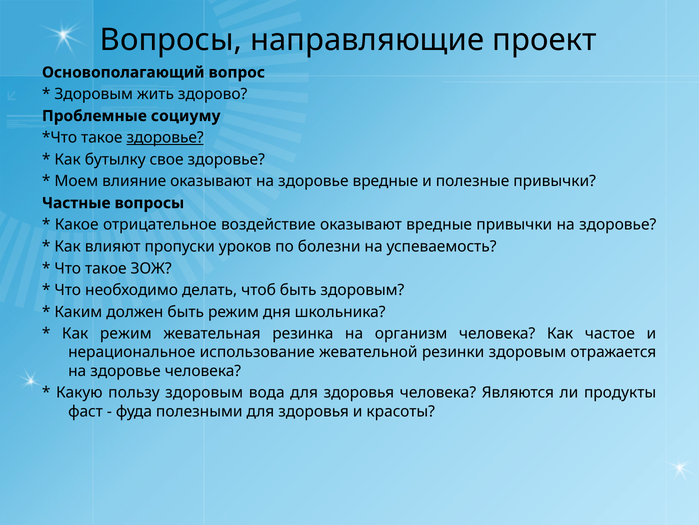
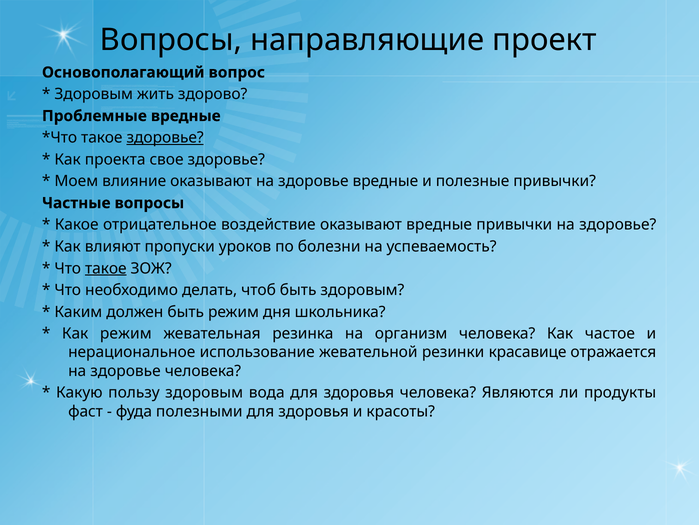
Проблемные социуму: социуму -> вредные (186, 116)
бутылку: бутылку -> проекта (115, 159)
такое underline: none -> present (106, 268)
резинки здоровым: здоровым -> красавице (528, 352)
